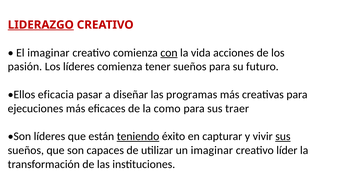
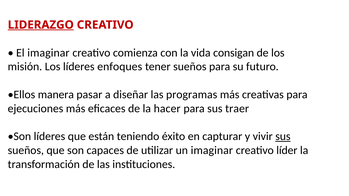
con underline: present -> none (169, 53)
acciones: acciones -> consigan (234, 53)
pasión: pasión -> misión (25, 67)
líderes comienza: comienza -> enfoques (120, 67)
eficacia: eficacia -> manera (56, 95)
como: como -> hacer (167, 109)
teniendo underline: present -> none (138, 137)
